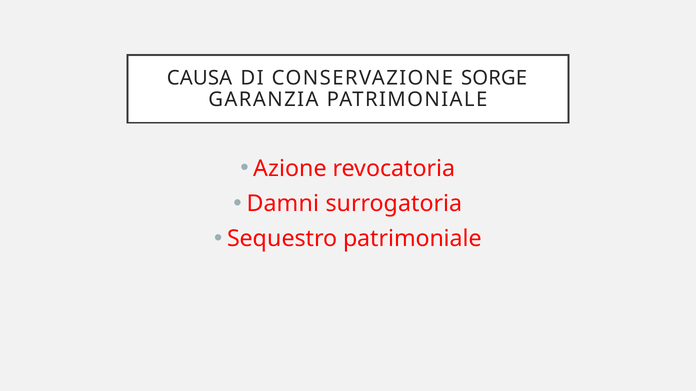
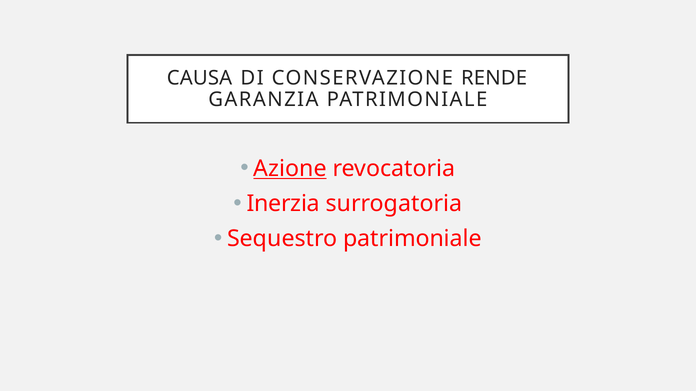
SORGE: SORGE -> RENDE (494, 78)
Azione underline: none -> present (290, 169)
Damni: Damni -> Inerzia (283, 204)
